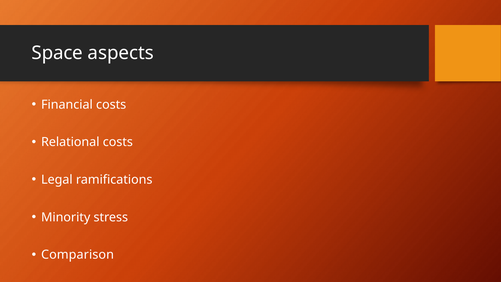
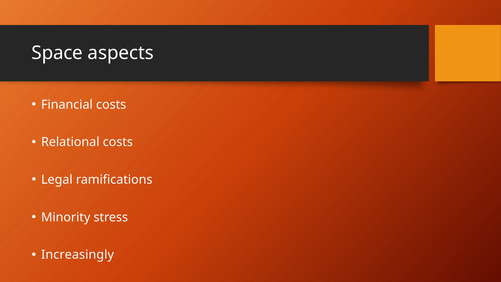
Comparison: Comparison -> Increasingly (78, 255)
